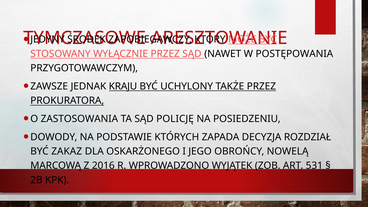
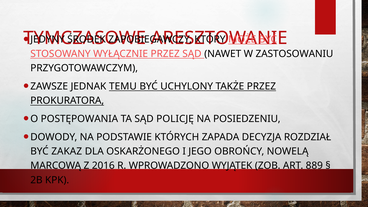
POSTĘPOWANIA: POSTĘPOWANIA -> ZASTOSOWANIU (294, 54)
KRAJU: KRAJU -> TEMU (123, 86)
ZASTOSOWANIA: ZASTOSOWANIA -> POSTĘPOWANIA (79, 119)
531: 531 -> 889 (314, 166)
